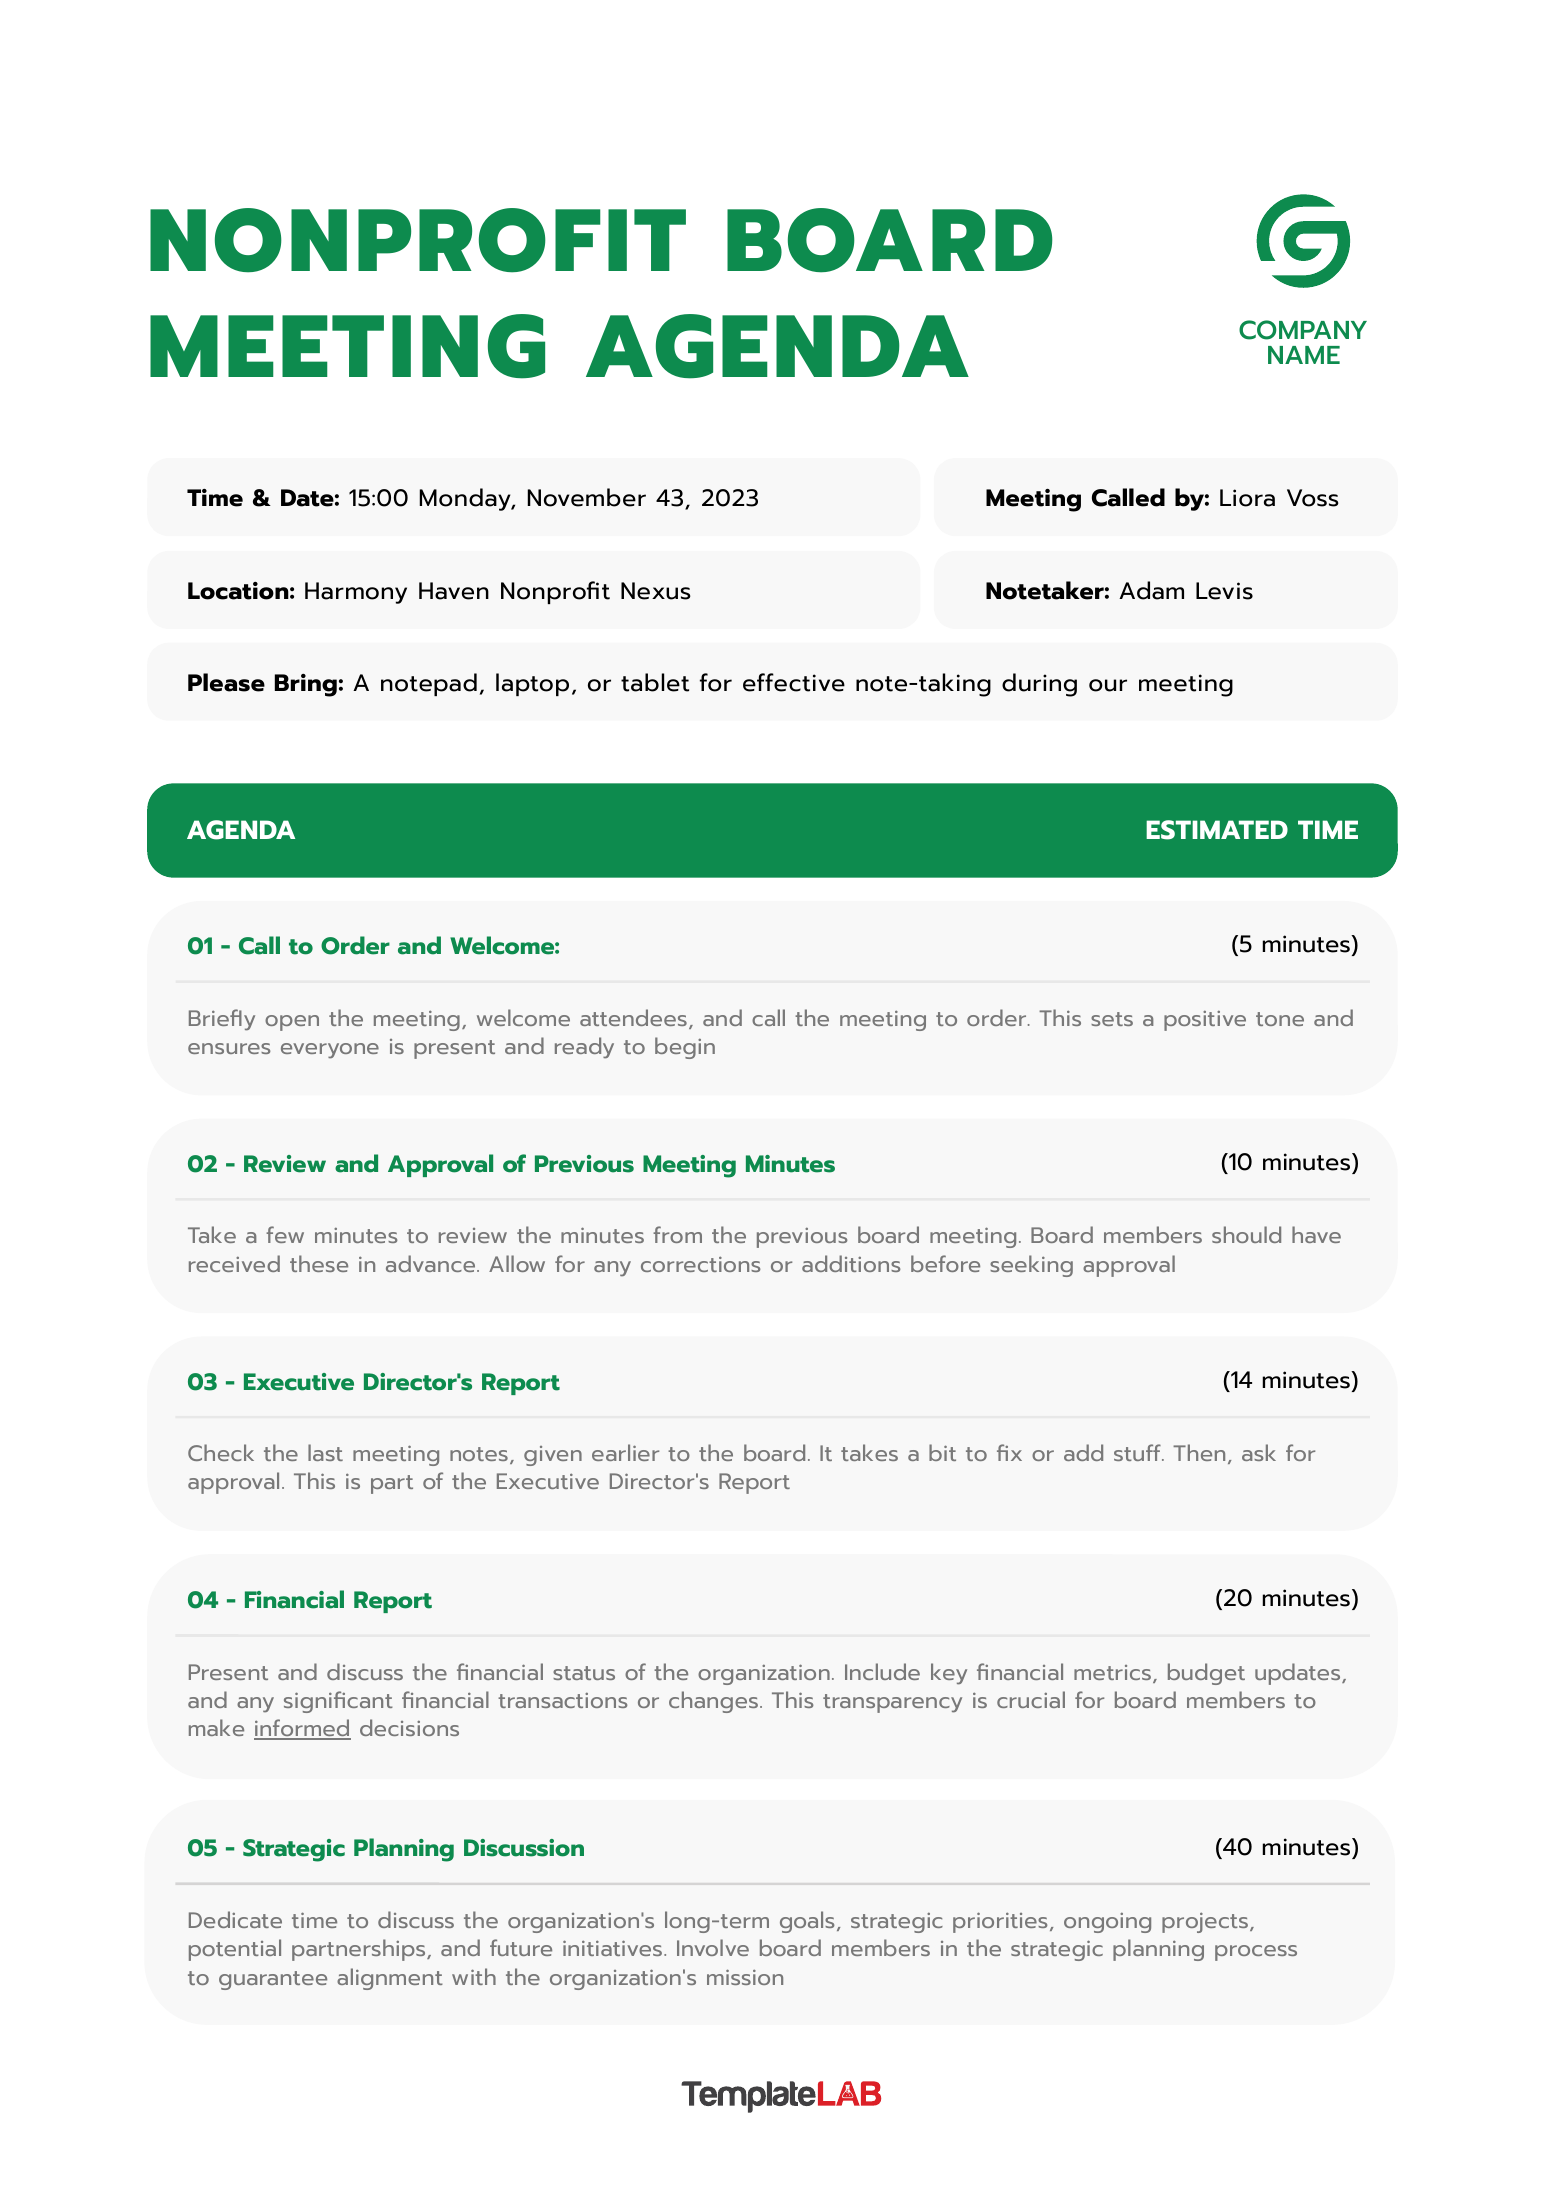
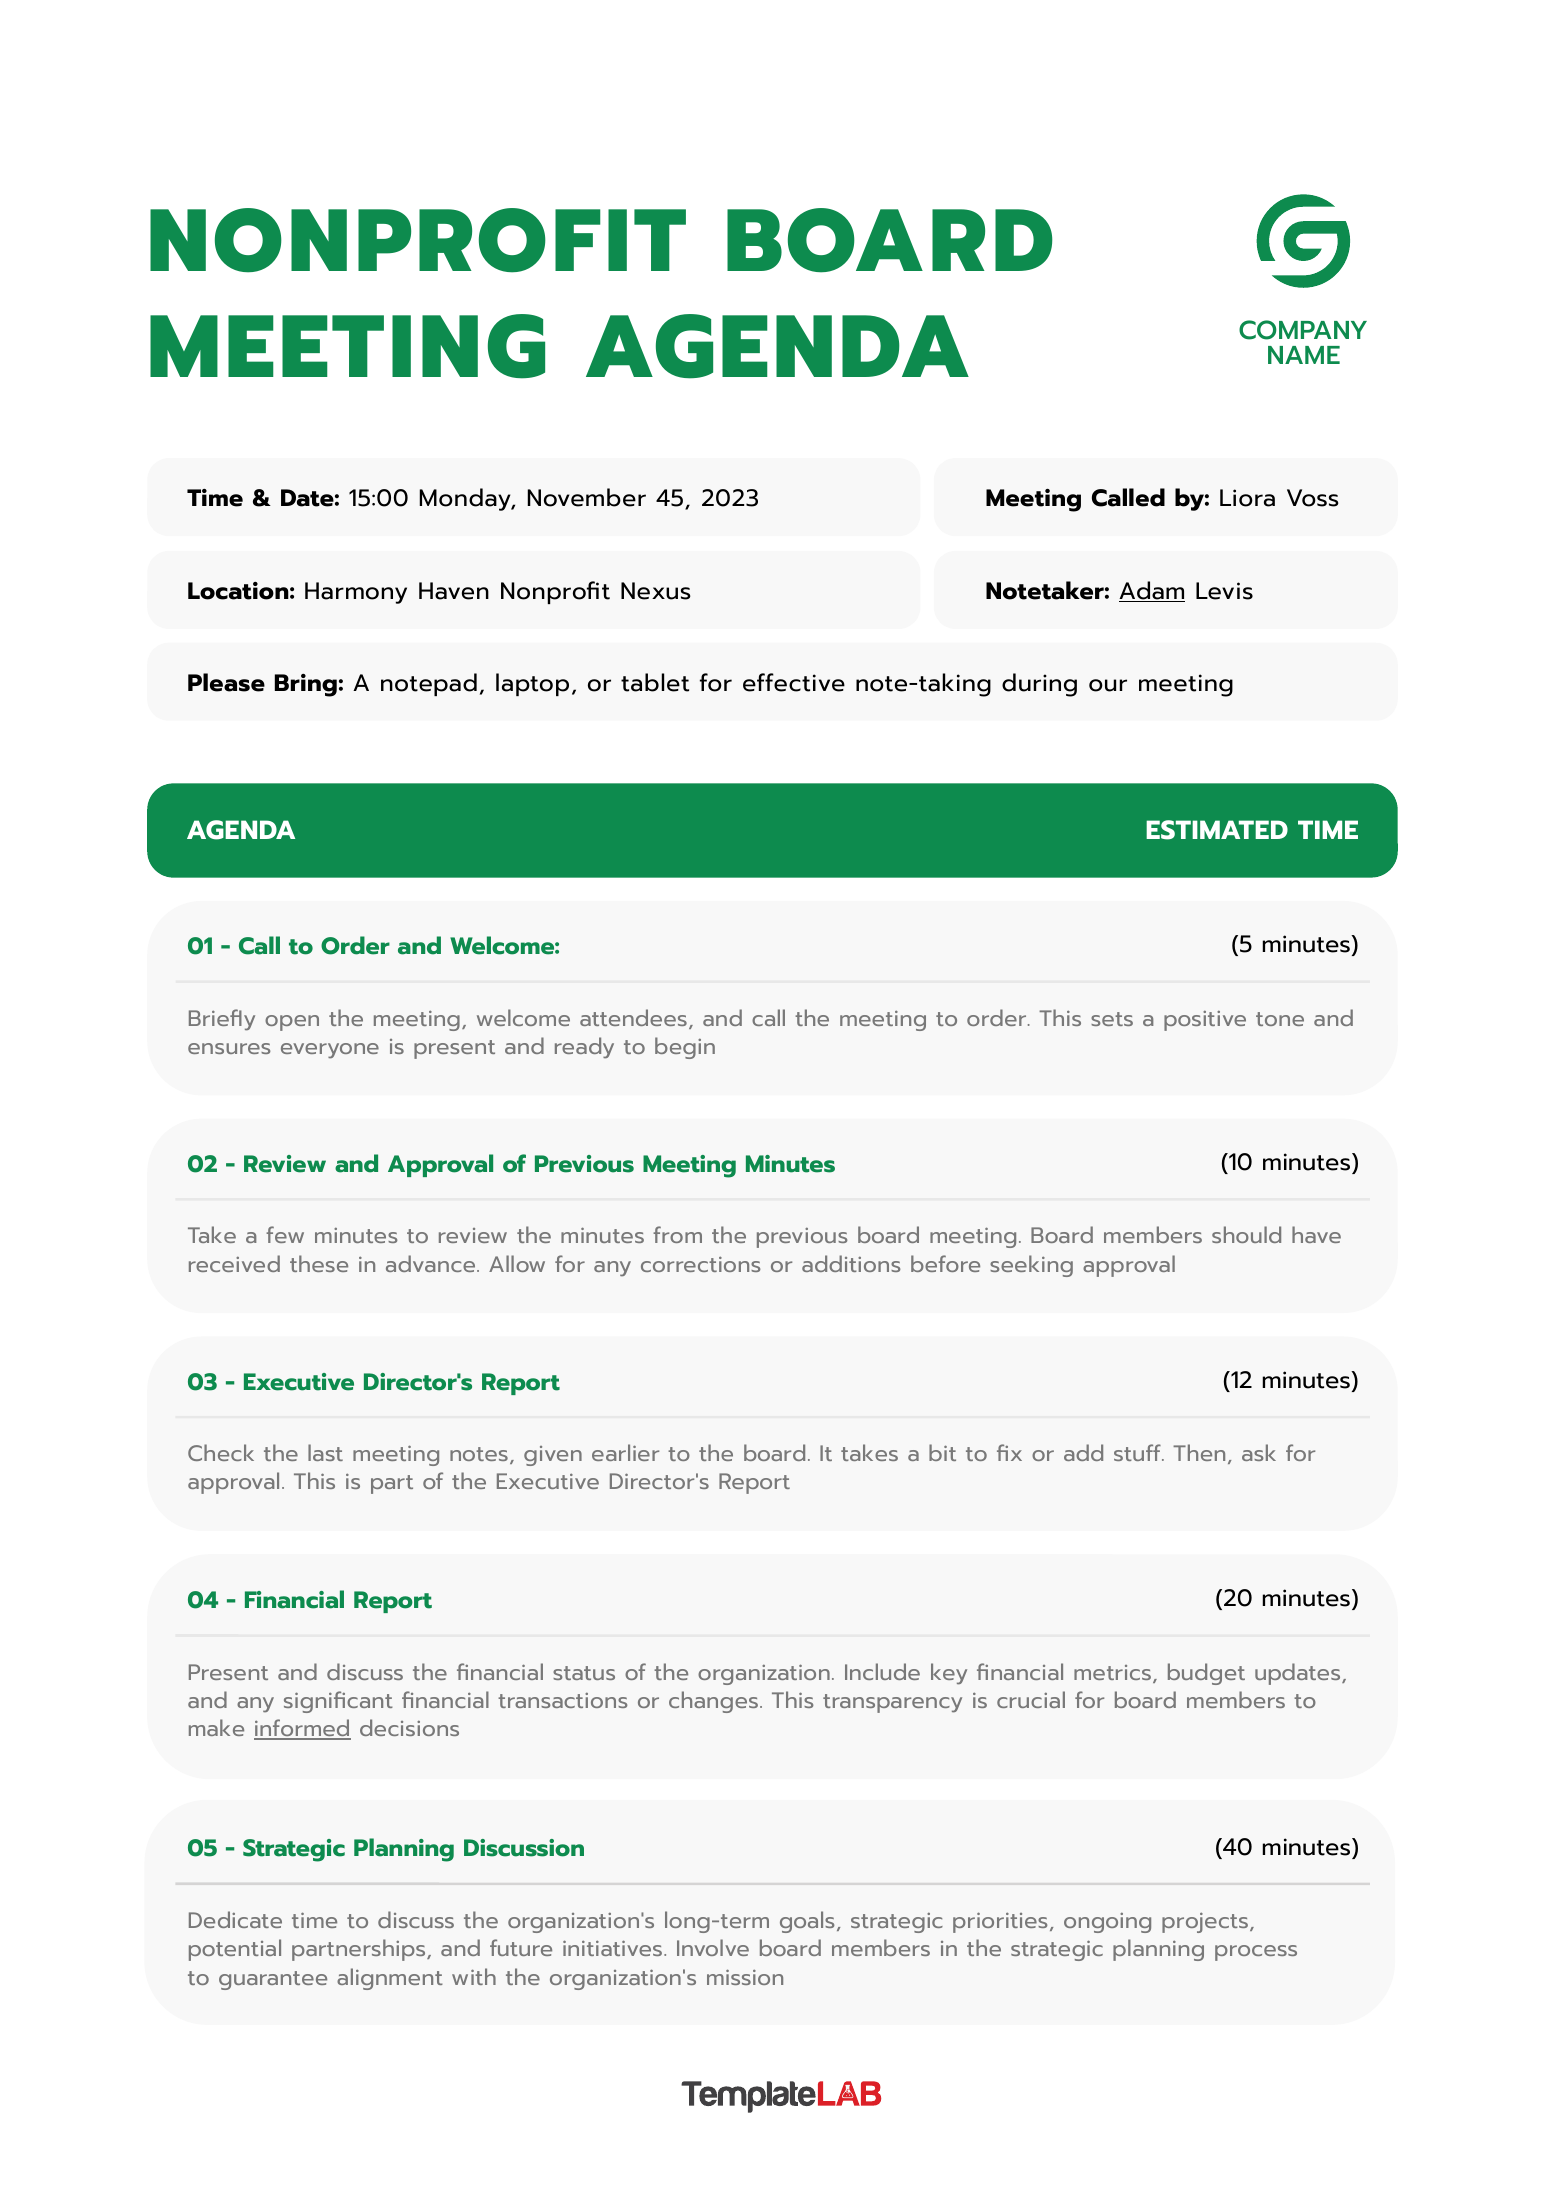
43: 43 -> 45 (674, 499)
Adam underline: none -> present (1152, 592)
14: 14 -> 12 (1238, 1381)
